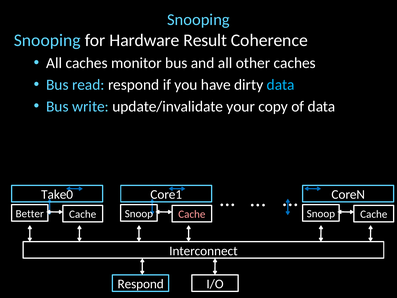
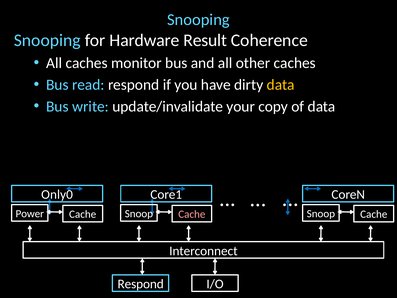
data colour: light blue -> yellow (281, 85)
Take0: Take0 -> Only0 (57, 194)
Better: Better -> Power (30, 213)
